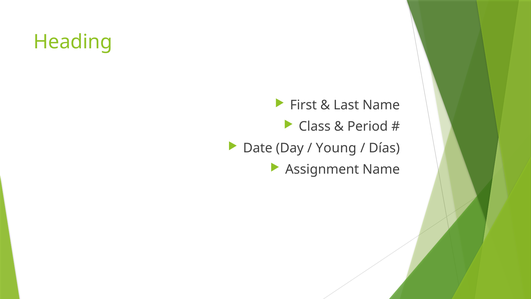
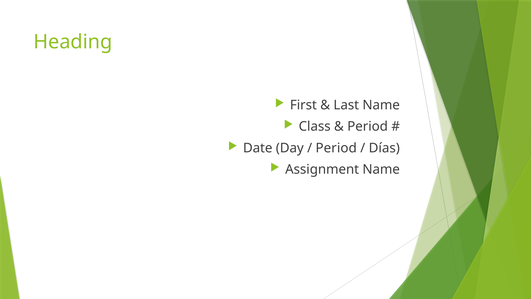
Young: Young -> Period (336, 148)
